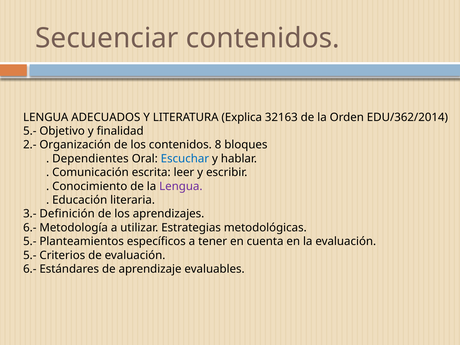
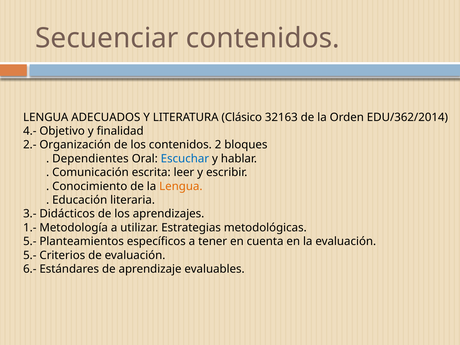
Explica: Explica -> Clásico (242, 117)
5.-: 5.- -> 4.- (30, 131)
8: 8 -> 2 (218, 145)
Lengua colour: purple -> orange (181, 186)
Definición: Definición -> Didácticos (67, 214)
6.-: 6.- -> 1.- (30, 228)
